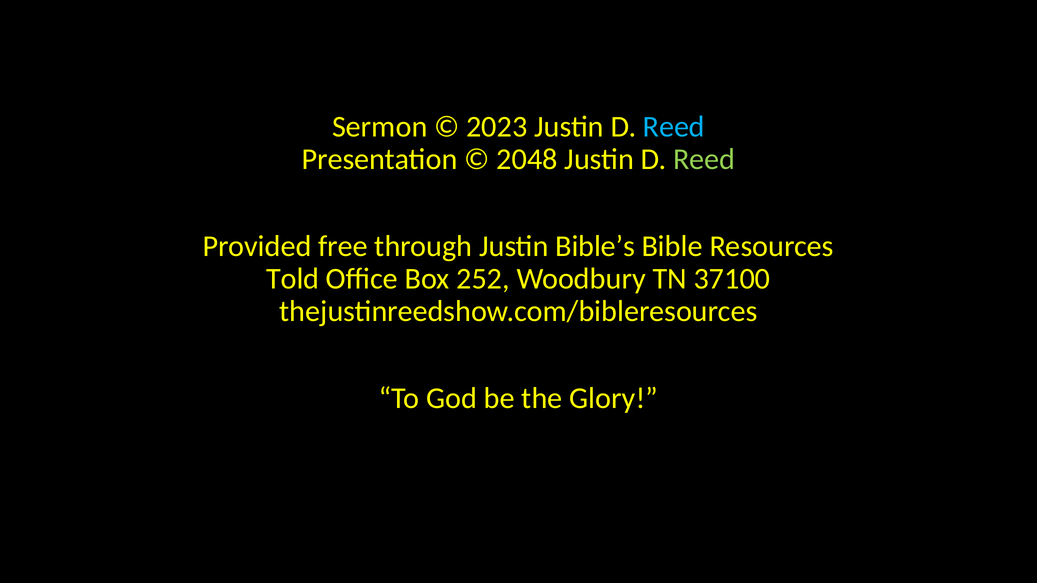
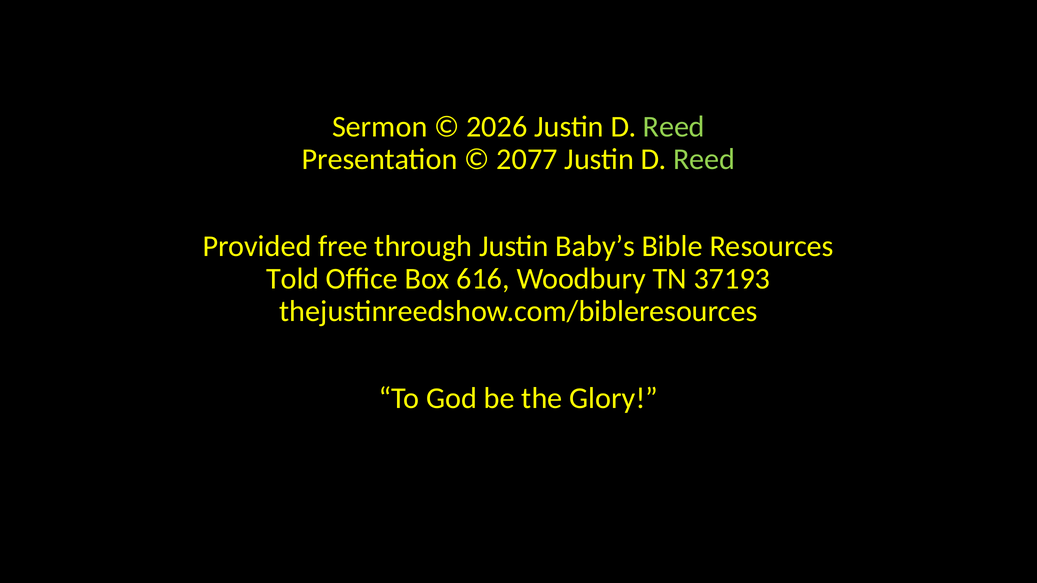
2023: 2023 -> 2026 (497, 127)
Reed colour: light blue -> light green (674, 127)
2048: 2048 -> 2077 (527, 159)
Bible’s: Bible’s -> Baby’s (595, 246)
252: 252 -> 616 (483, 279)
37100: 37100 -> 37193 (732, 279)
